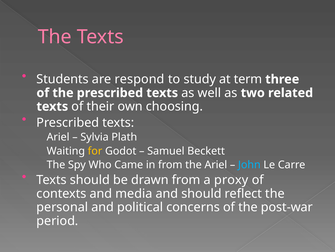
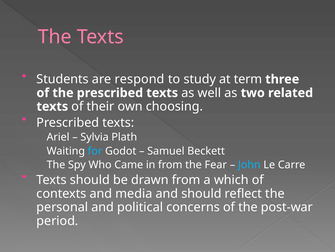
for colour: yellow -> light blue (95, 151)
the Ariel: Ariel -> Fear (216, 164)
proxy: proxy -> which (231, 180)
